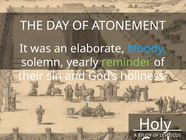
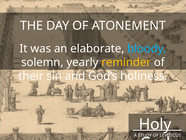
reminder colour: light green -> yellow (126, 62)
